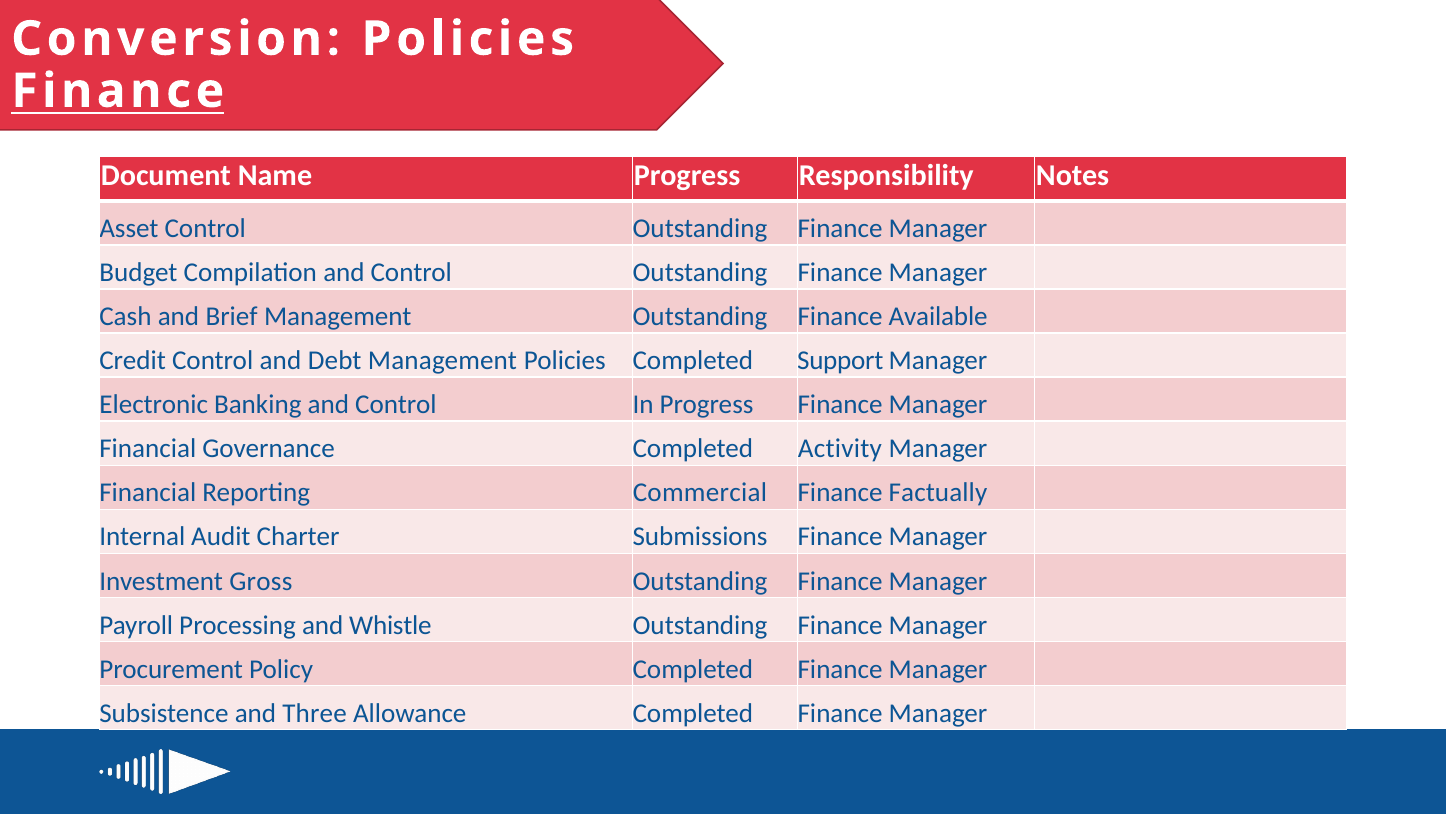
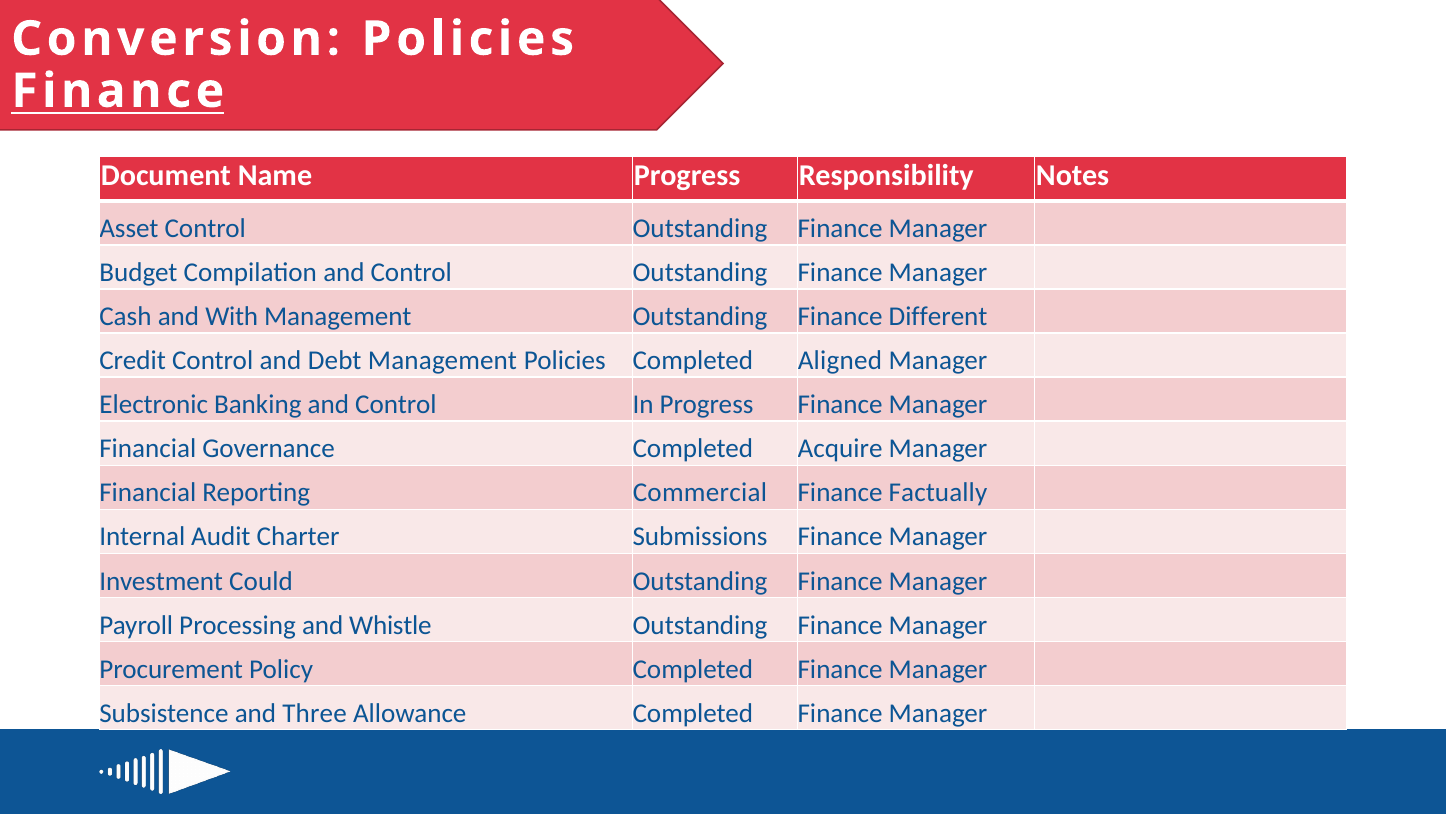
Brief: Brief -> With (232, 317)
Available: Available -> Different (938, 317)
Support: Support -> Aligned (840, 361)
Activity: Activity -> Acquire (840, 449)
Gross: Gross -> Could (261, 581)
